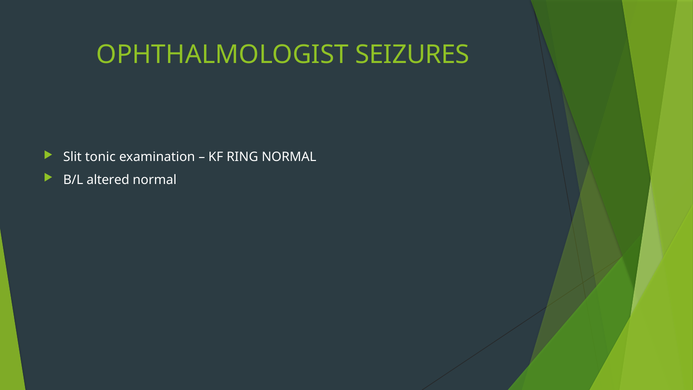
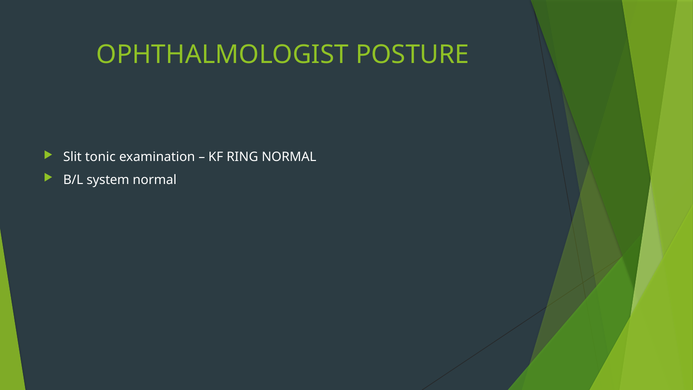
SEIZURES: SEIZURES -> POSTURE (412, 55)
altered: altered -> system (108, 180)
